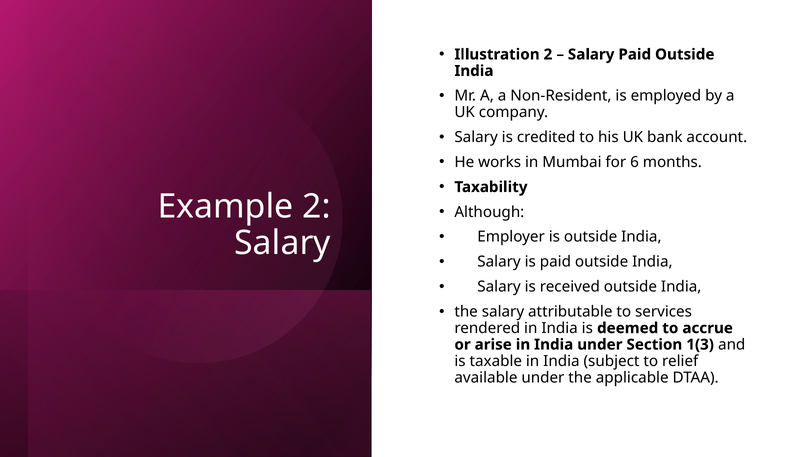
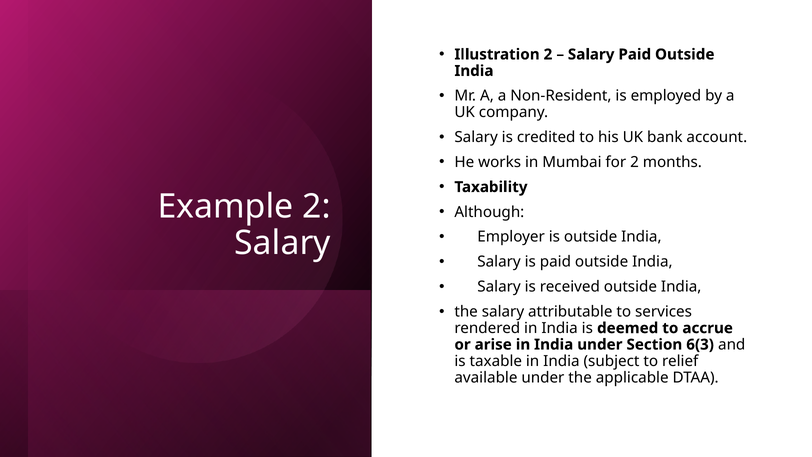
for 6: 6 -> 2 (635, 162)
1(3: 1(3 -> 6(3 (700, 344)
